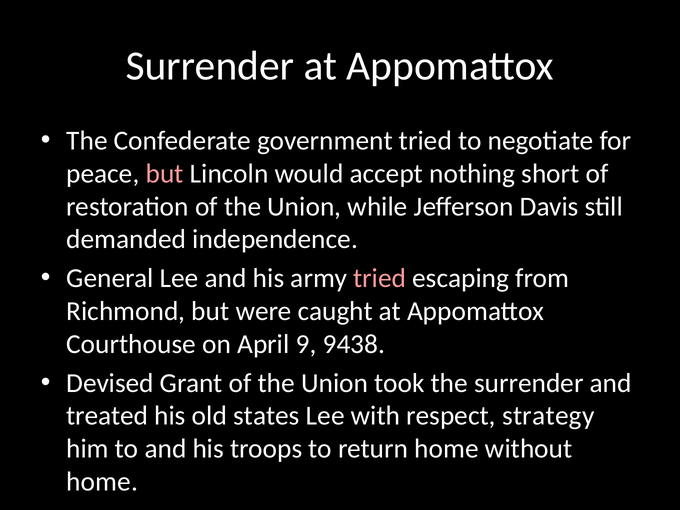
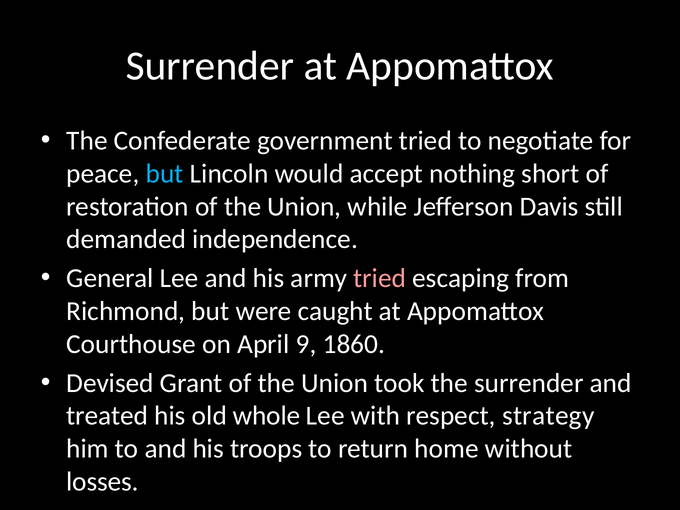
but colour: pink -> light blue (165, 174)
9438: 9438 -> 1860 (354, 344)
states: states -> whole (267, 416)
home: home -> losses (102, 482)
